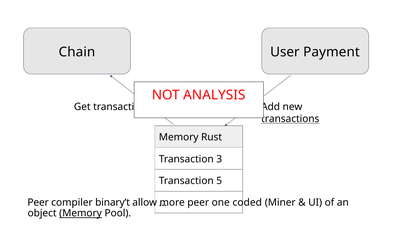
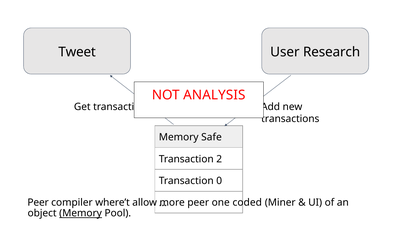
Chain: Chain -> Tweet (77, 52)
Payment: Payment -> Research (332, 52)
transactions underline: present -> none (290, 119)
Rust: Rust -> Safe (212, 137)
3: 3 -> 2 (219, 159)
5: 5 -> 0 (219, 181)
binary’t: binary’t -> where’t (113, 202)
